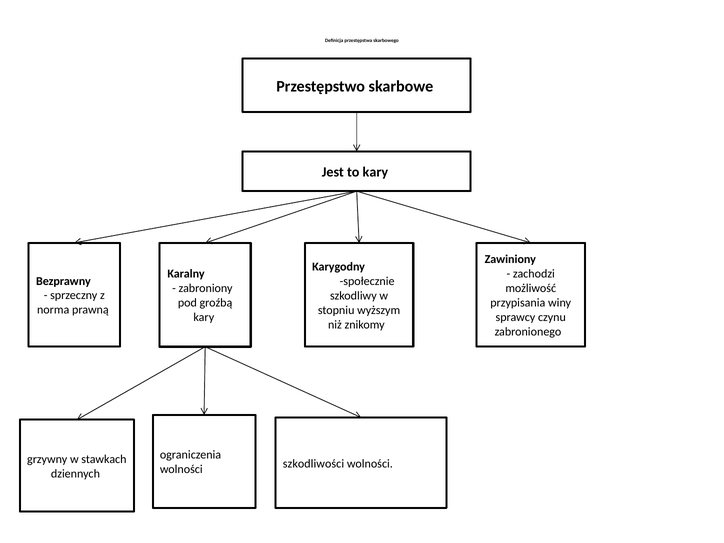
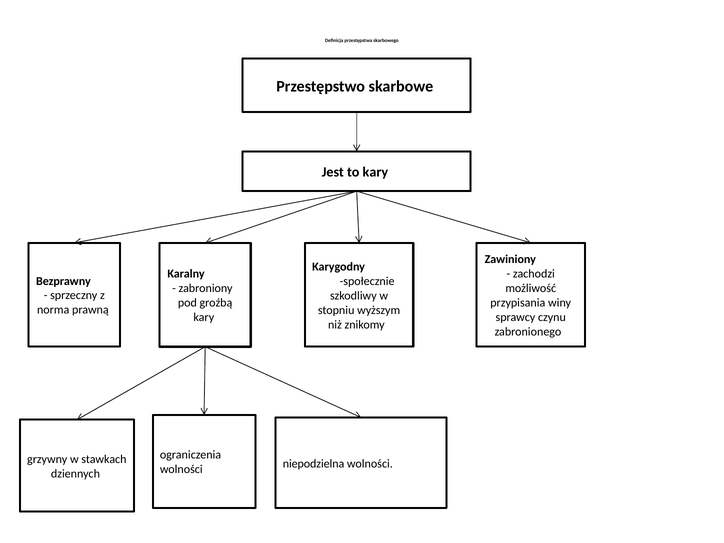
szkodliwości: szkodliwości -> niepodzielna (314, 464)
